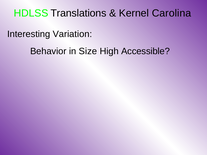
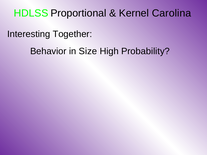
Translations: Translations -> Proportional (78, 13)
Variation: Variation -> Together (72, 34)
Accessible: Accessible -> Probability (145, 51)
